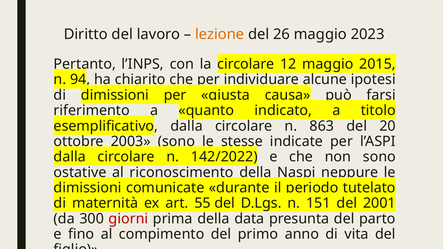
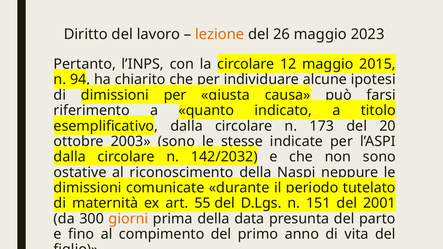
863: 863 -> 173 (322, 126)
142/2022: 142/2022 -> 142/2032 (224, 157)
giorni colour: red -> orange (128, 219)
